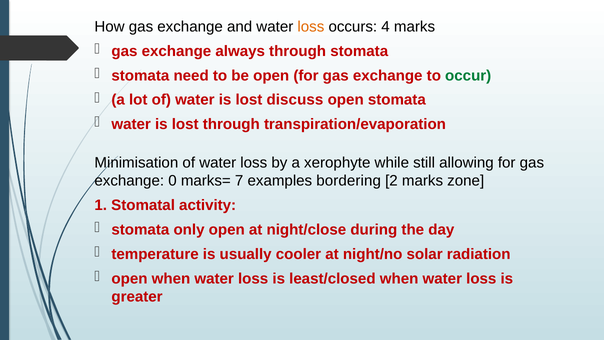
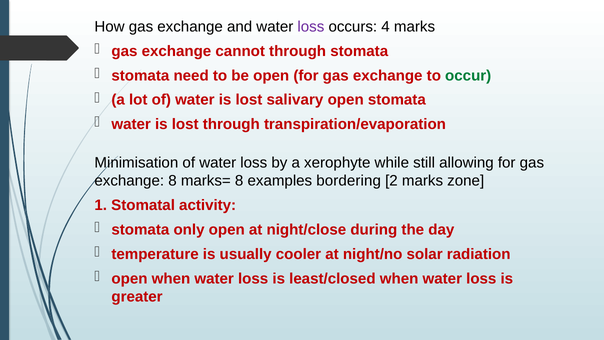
loss colour: orange -> purple (311, 27)
always: always -> cannot (240, 51)
discuss: discuss -> salivary (295, 100)
exchange 0: 0 -> 8 (172, 181)
marks= 7: 7 -> 8 (239, 181)
